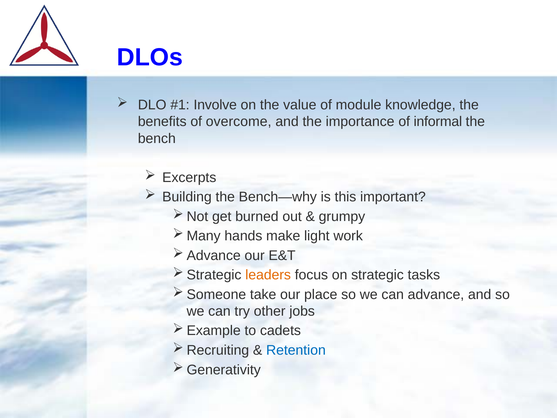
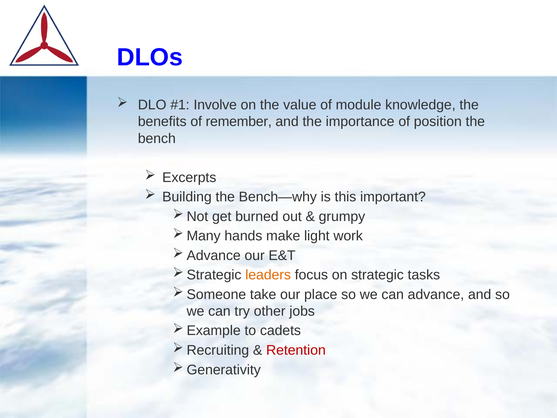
overcome: overcome -> remember (239, 122)
informal: informal -> position (438, 122)
Retention colour: blue -> red (296, 350)
